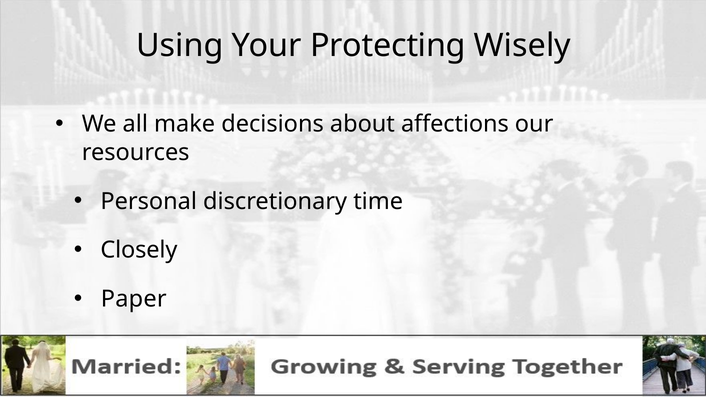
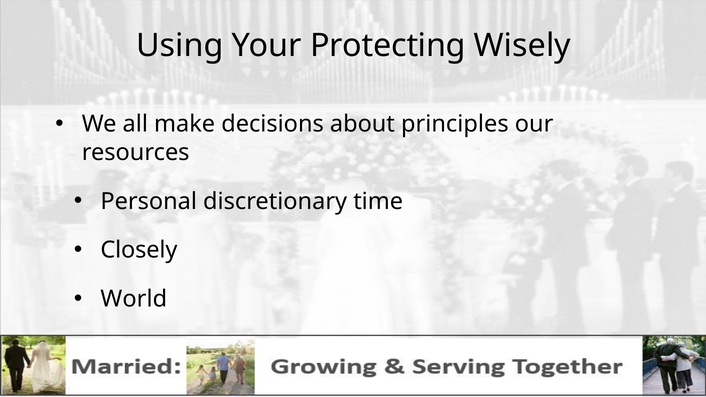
affections: affections -> principles (455, 124)
Paper: Paper -> World (134, 299)
